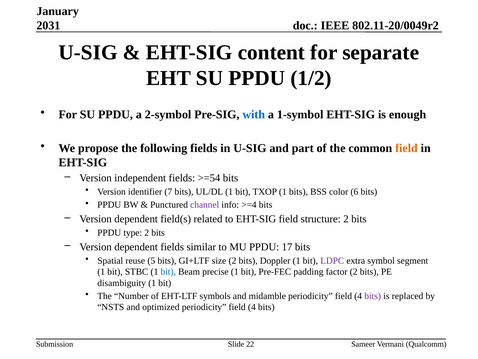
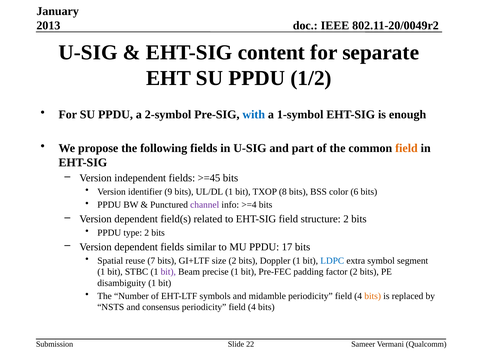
2031: 2031 -> 2013 (48, 26)
>=54: >=54 -> >=45 (209, 178)
7: 7 -> 9 (168, 191)
TXOP 1: 1 -> 8 (283, 191)
5: 5 -> 7 (151, 260)
LDPC colour: purple -> blue (332, 260)
bit colour: blue -> purple (168, 271)
bits colour: purple -> orange (373, 296)
optimized: optimized -> consensus (161, 307)
